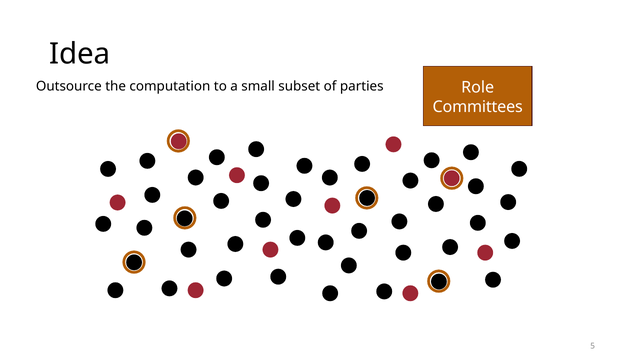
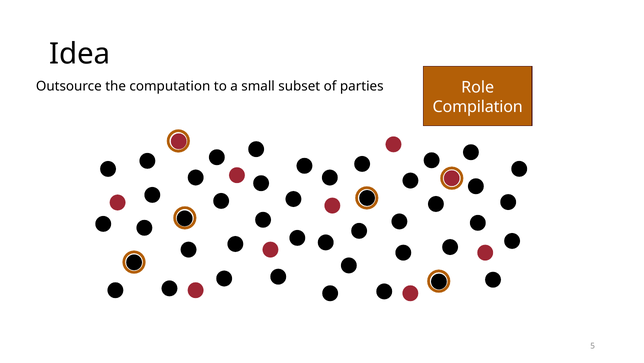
Committees: Committees -> Compilation (478, 107)
